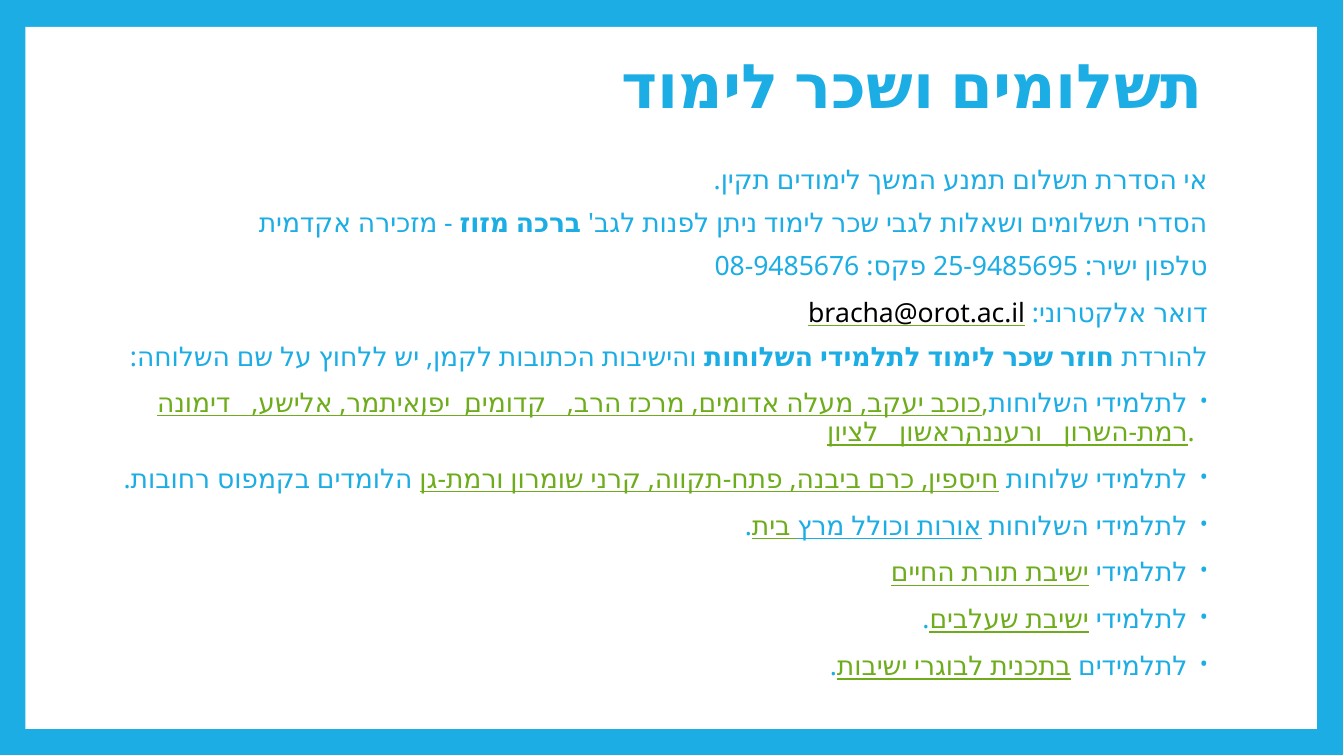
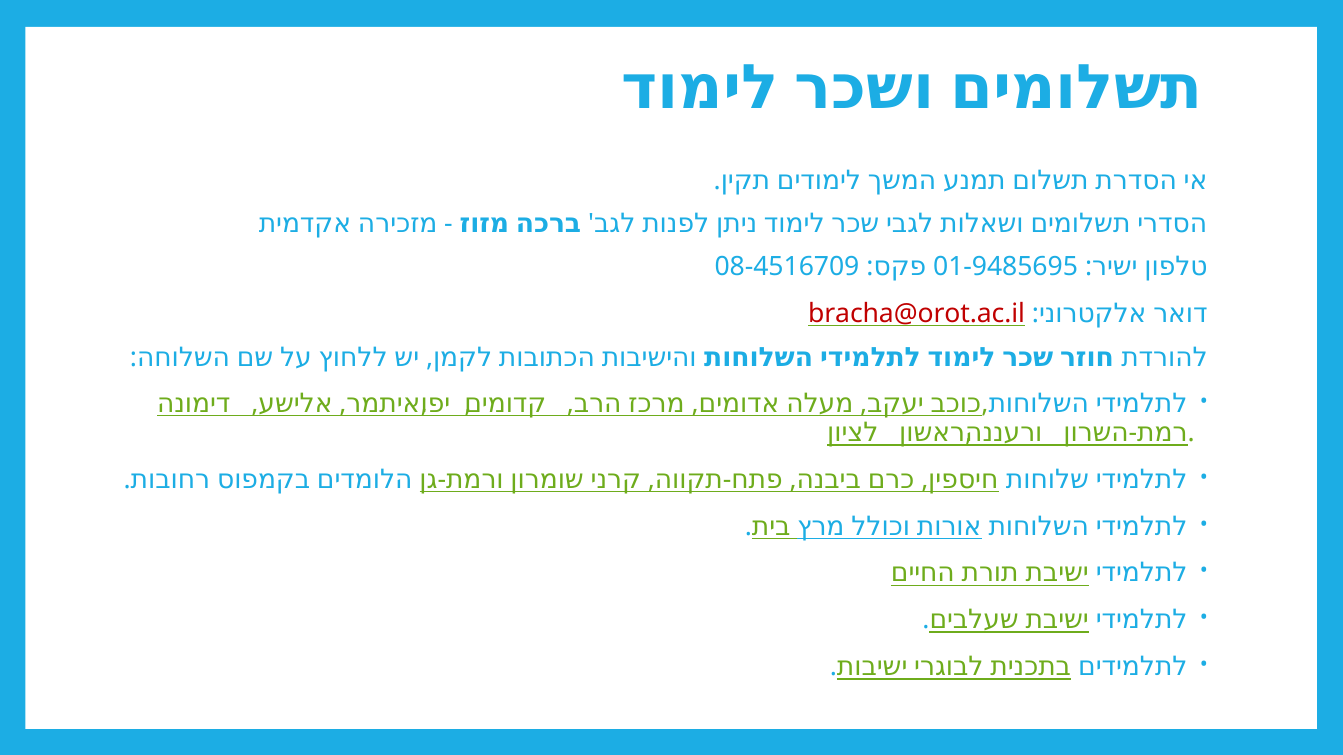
08-9485676: 08-9485676 -> 08-4516709 (787, 267)
25-9485695: 25-9485695 -> 01-9485695 (1006, 267)
bracha@orot.ac.il colour: black -> red (917, 313)
